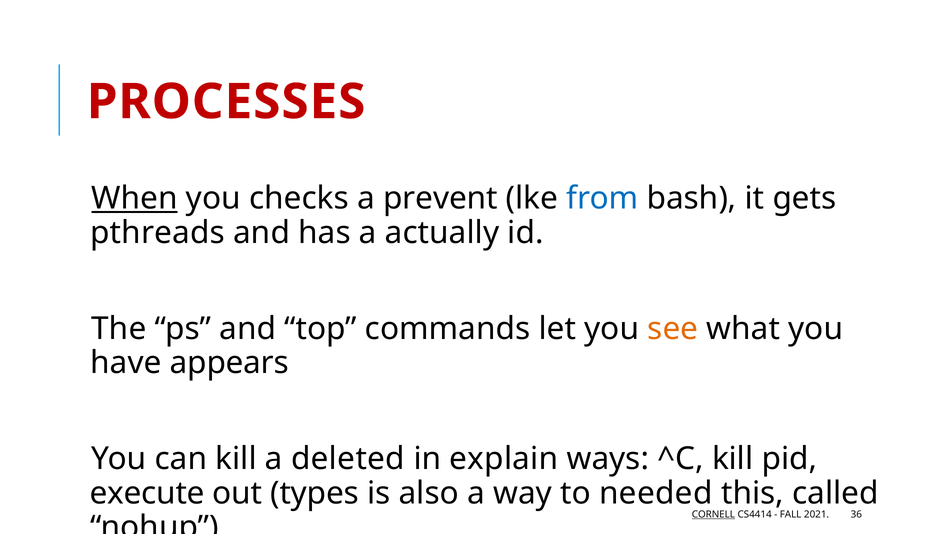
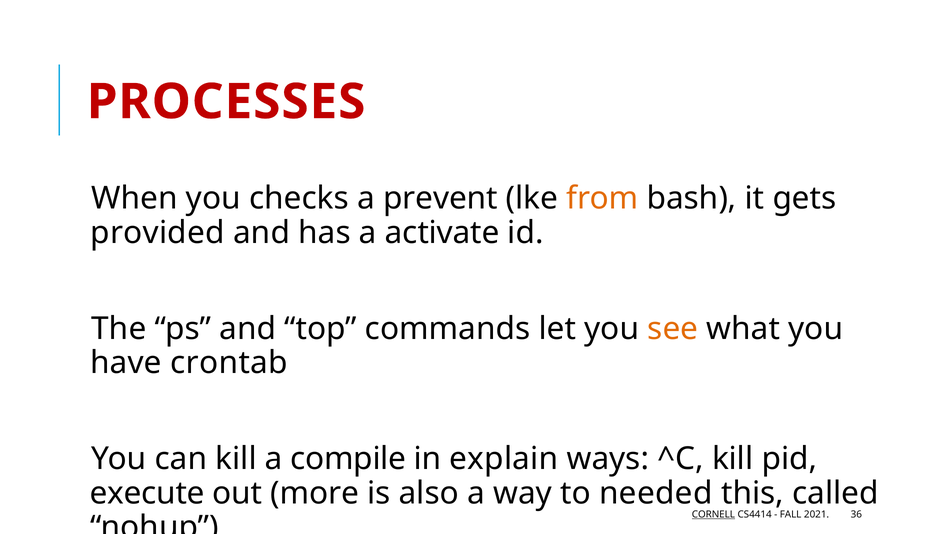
When underline: present -> none (135, 198)
from colour: blue -> orange (602, 198)
pthreads: pthreads -> provided (158, 233)
actually: actually -> activate (442, 233)
appears: appears -> crontab (229, 363)
deleted: deleted -> compile (348, 459)
types: types -> more (315, 493)
